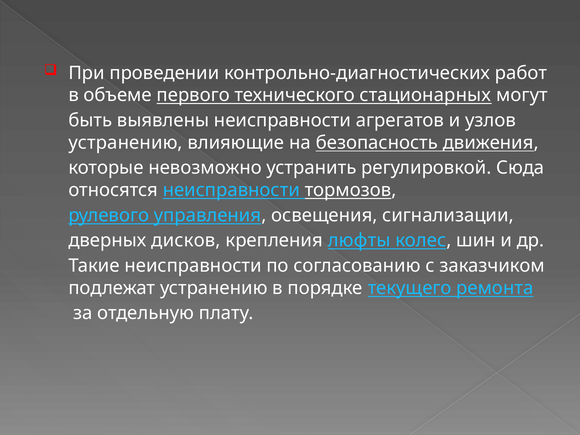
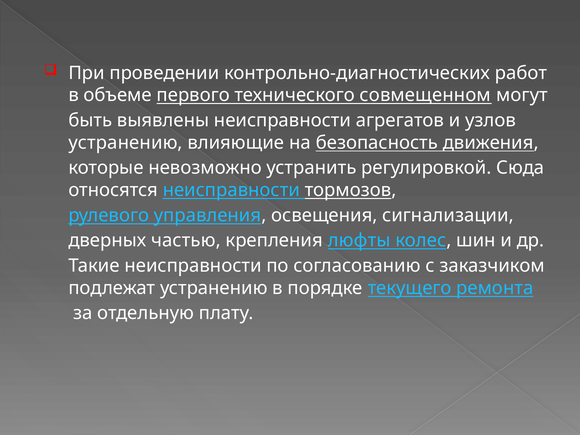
стационарных: стационарных -> совмещенном (425, 95)
дисков: дисков -> частью (186, 240)
